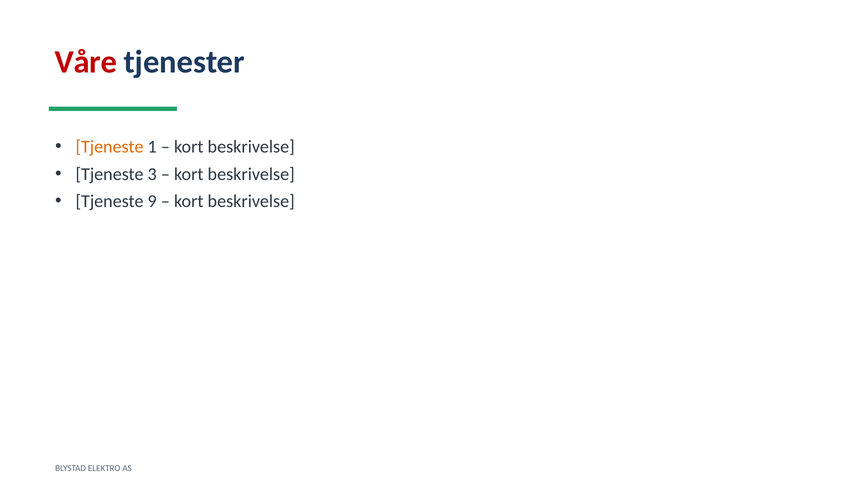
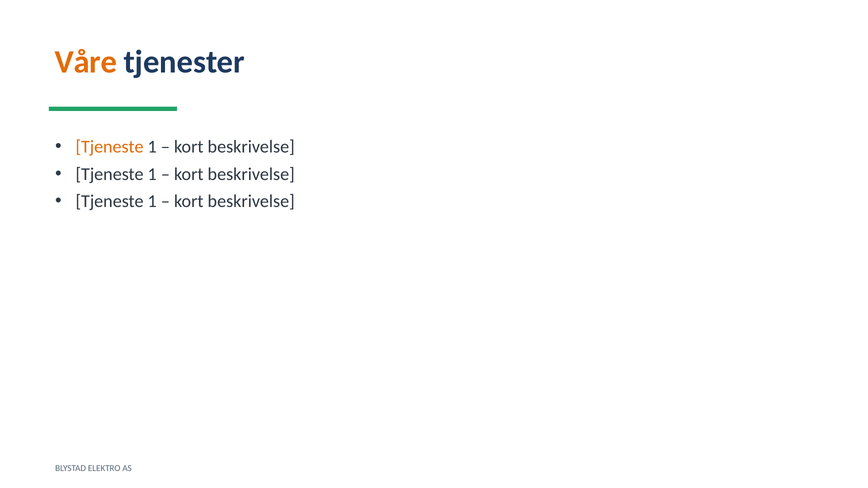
Våre colour: red -> orange (86, 62)
3: 3 -> 1 (152, 174)
9: 9 -> 1 (152, 201)
